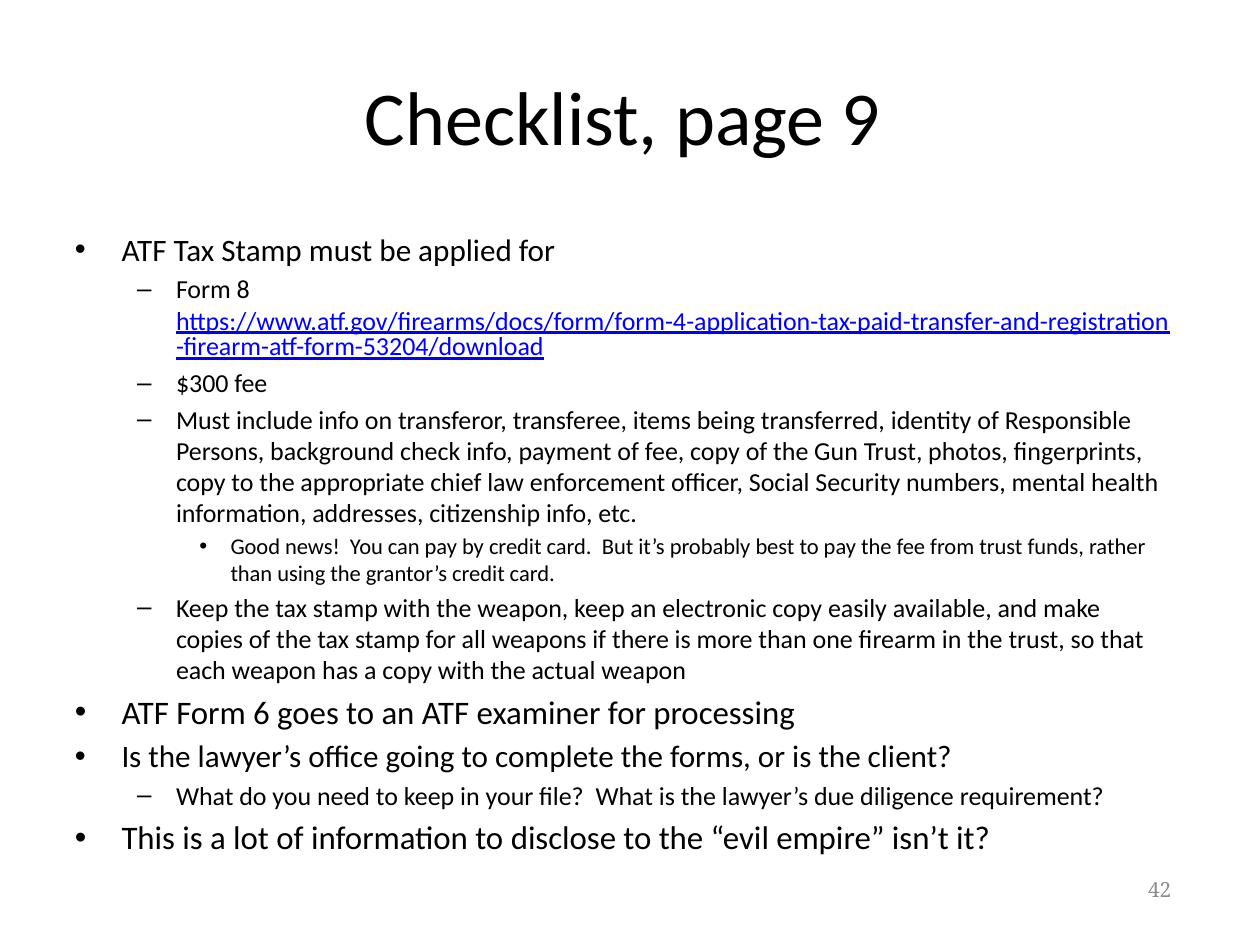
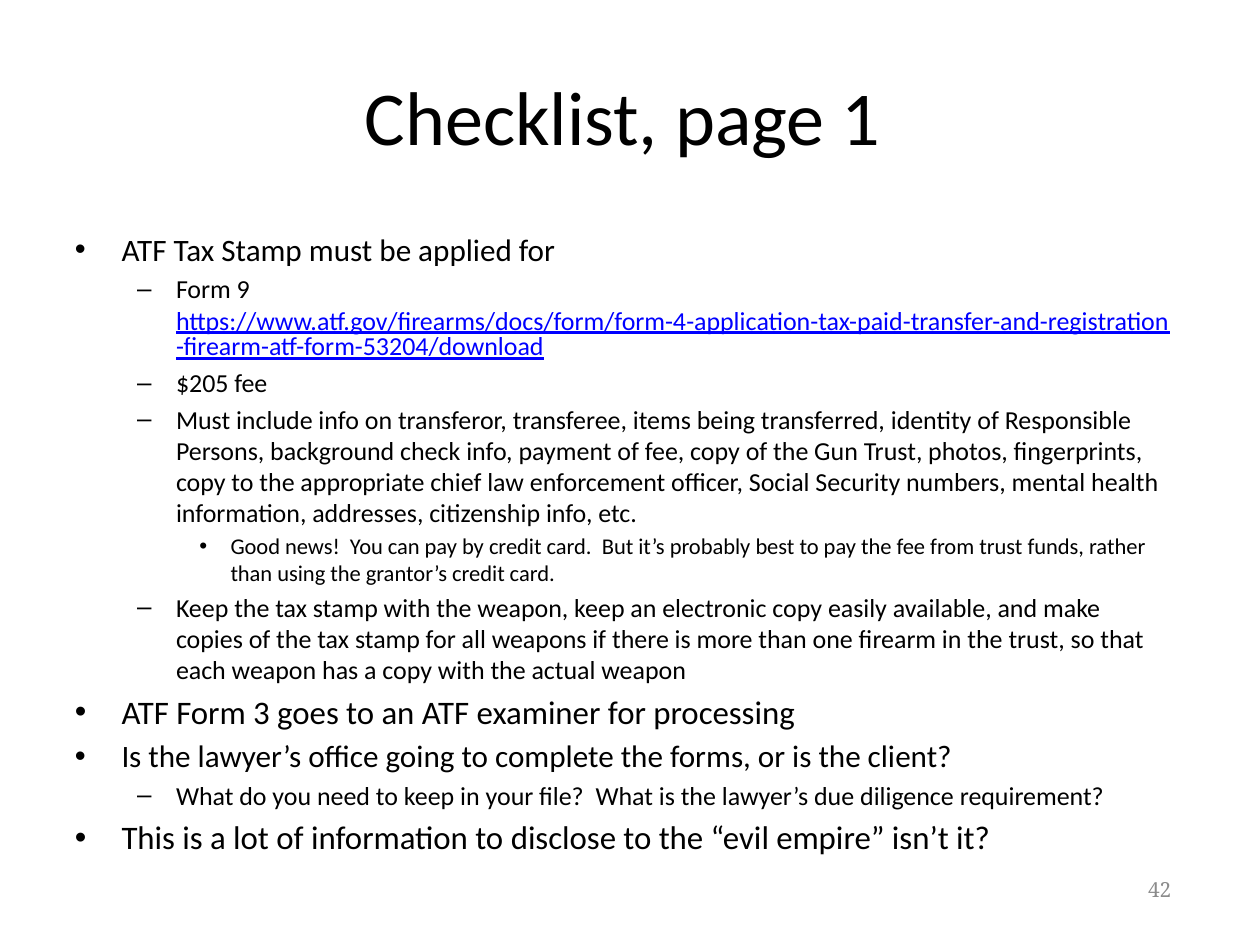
9: 9 -> 1 (861, 121)
8: 8 -> 9 (243, 290)
$300: $300 -> $205 (202, 385)
6: 6 -> 3 (262, 714)
